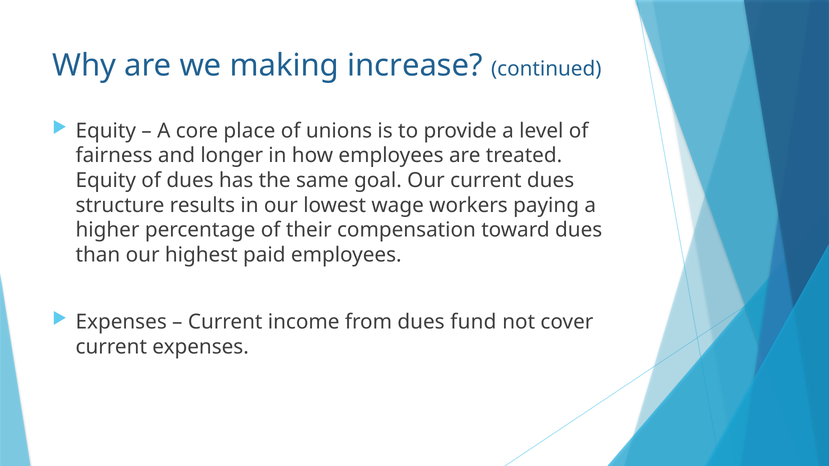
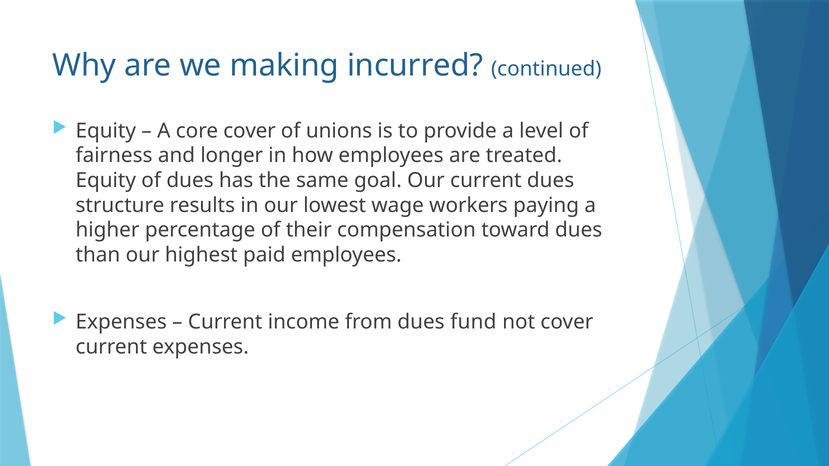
increase: increase -> incurred (415, 65)
core place: place -> cover (250, 131)
